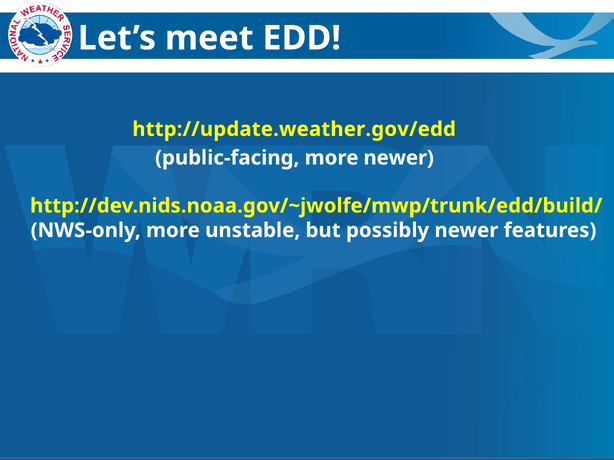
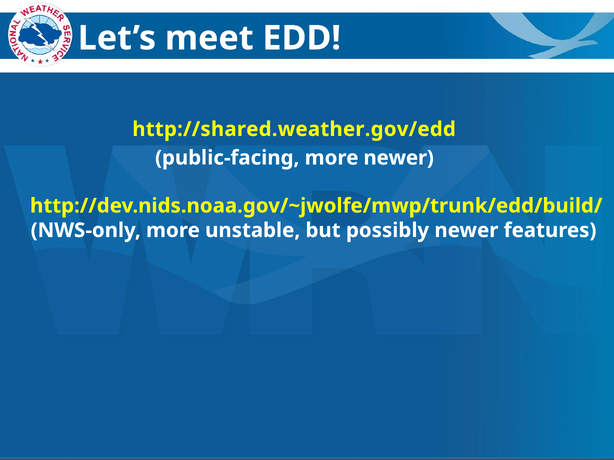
http://update.weather.gov/edd: http://update.weather.gov/edd -> http://shared.weather.gov/edd (294, 129)
